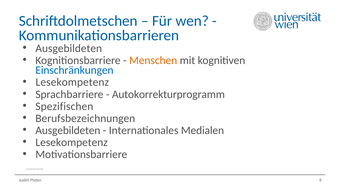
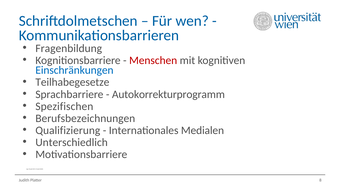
Ausgebildeten: Ausgebildeten -> Fragenbildung (69, 48)
Menschen colour: orange -> red (153, 60)
Lesekompetenz: Lesekompetenz -> Teilhabegesetze (72, 82)
Ausgebildeten: Ausgebildeten -> Qualifizierung (68, 131)
Lesekompetenz: Lesekompetenz -> Unterschiedlich (72, 143)
